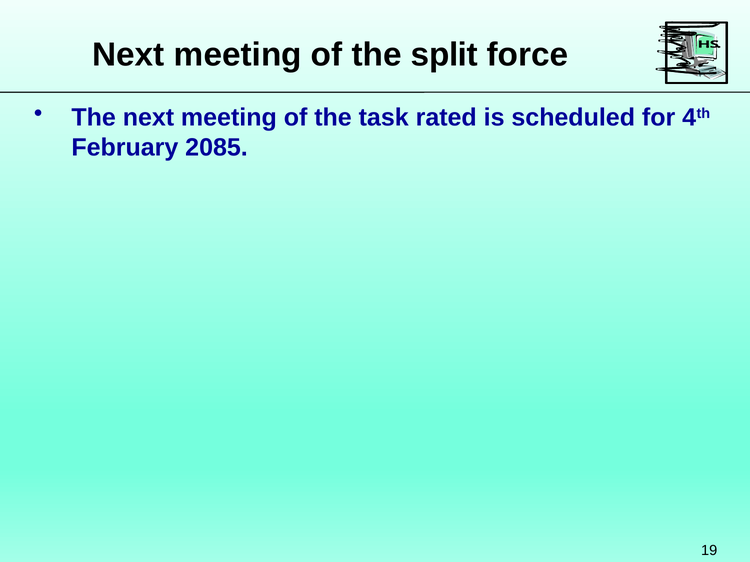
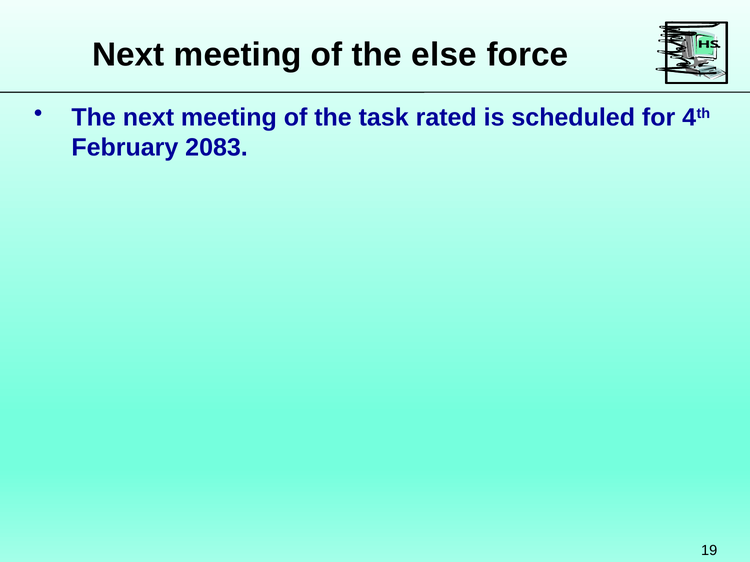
split: split -> else (444, 55)
2085: 2085 -> 2083 (217, 148)
